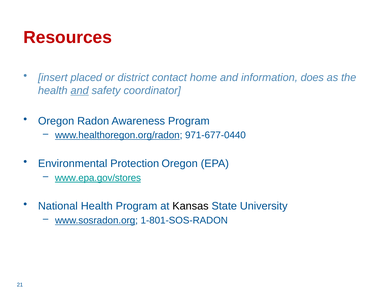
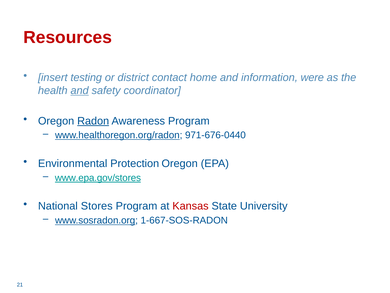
placed: placed -> testing (86, 77)
does: does -> were (312, 77)
Radon underline: none -> present (93, 121)
971-677-0440: 971-677-0440 -> 971-676-0440 (215, 135)
National Health: Health -> Stores (97, 206)
Kansas colour: black -> red (191, 206)
1-801-SOS-RADON: 1-801-SOS-RADON -> 1-667-SOS-RADON (184, 220)
